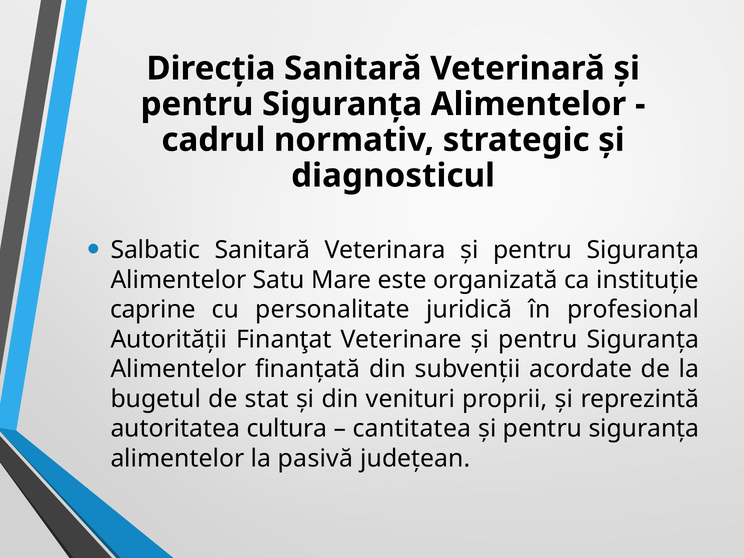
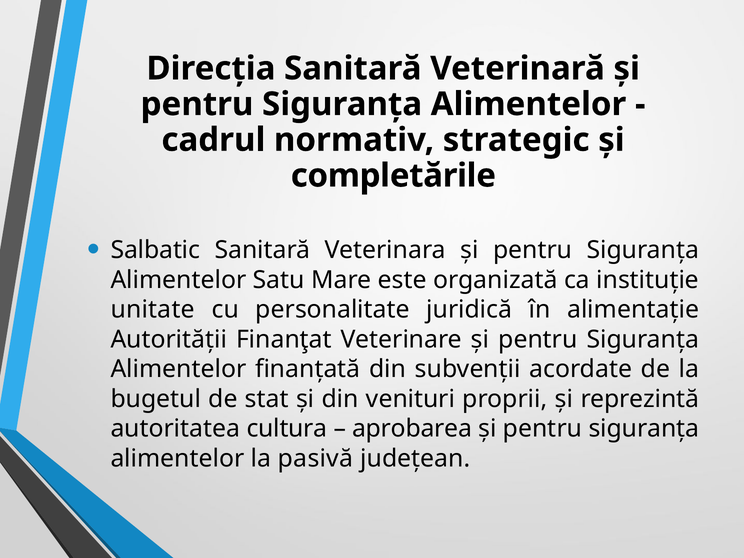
diagnosticul: diagnosticul -> completările (393, 176)
caprine: caprine -> unitate (153, 310)
profesional: profesional -> alimentație (633, 310)
cantitatea: cantitatea -> aprobarea (412, 429)
